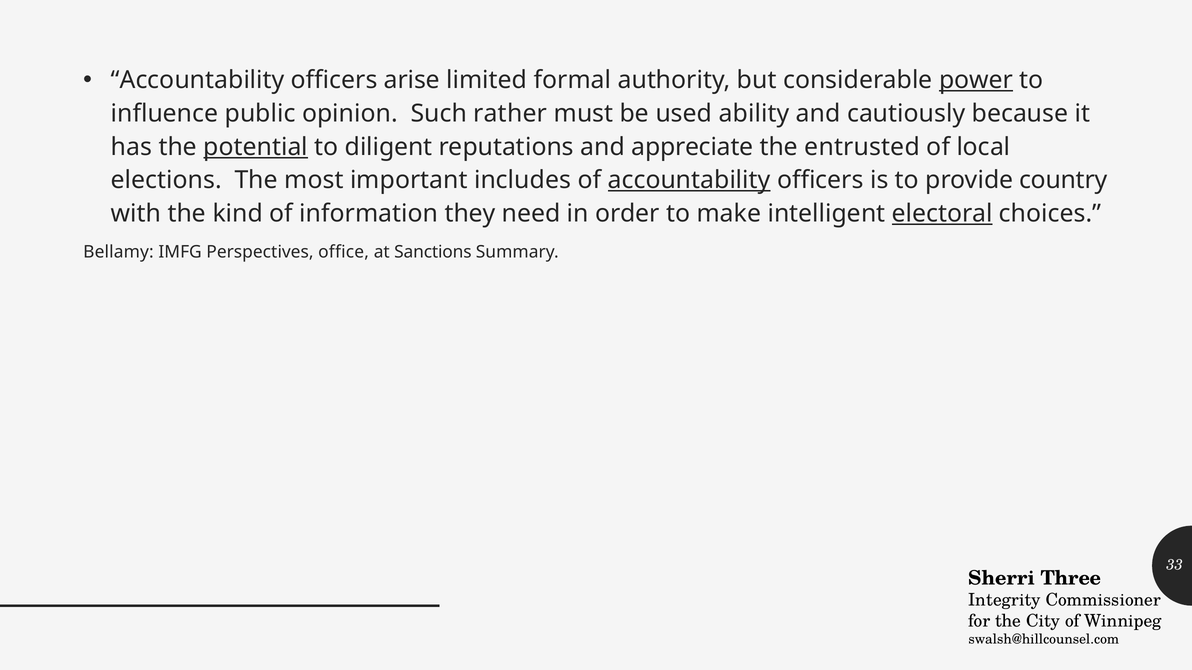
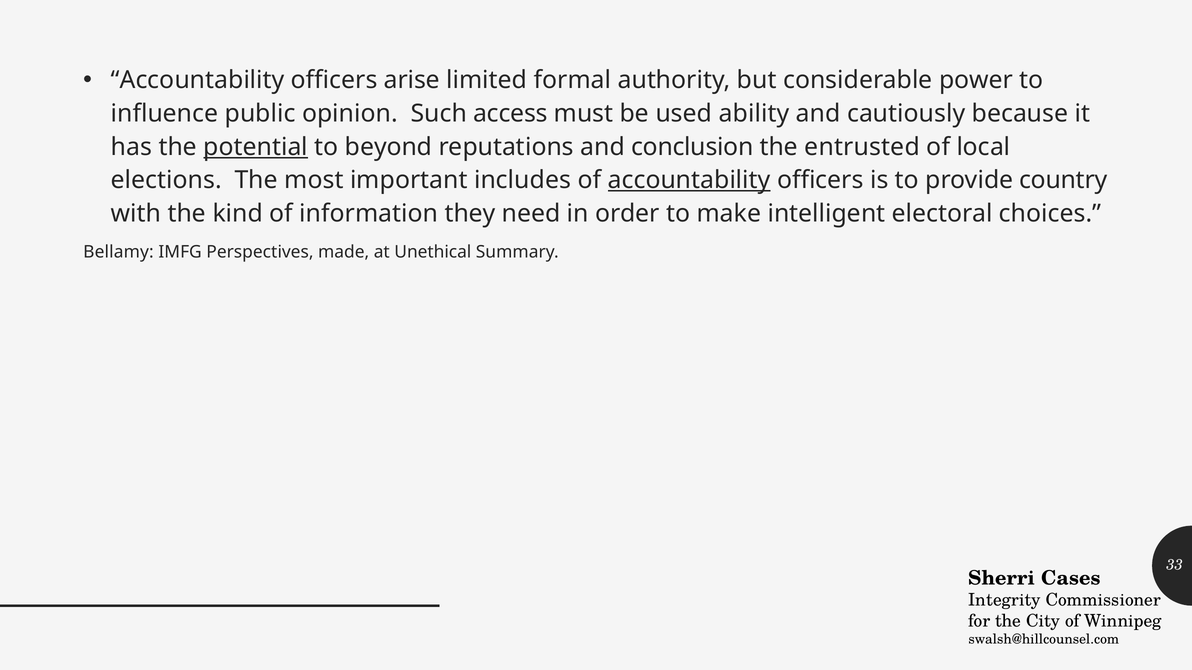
power underline: present -> none (976, 80)
rather: rather -> access (510, 114)
diligent: diligent -> beyond (389, 147)
appreciate: appreciate -> conclusion (692, 147)
electoral underline: present -> none (942, 214)
office: office -> made (344, 252)
Sanctions: Sanctions -> Unethical (433, 252)
Three: Three -> Cases (1071, 578)
